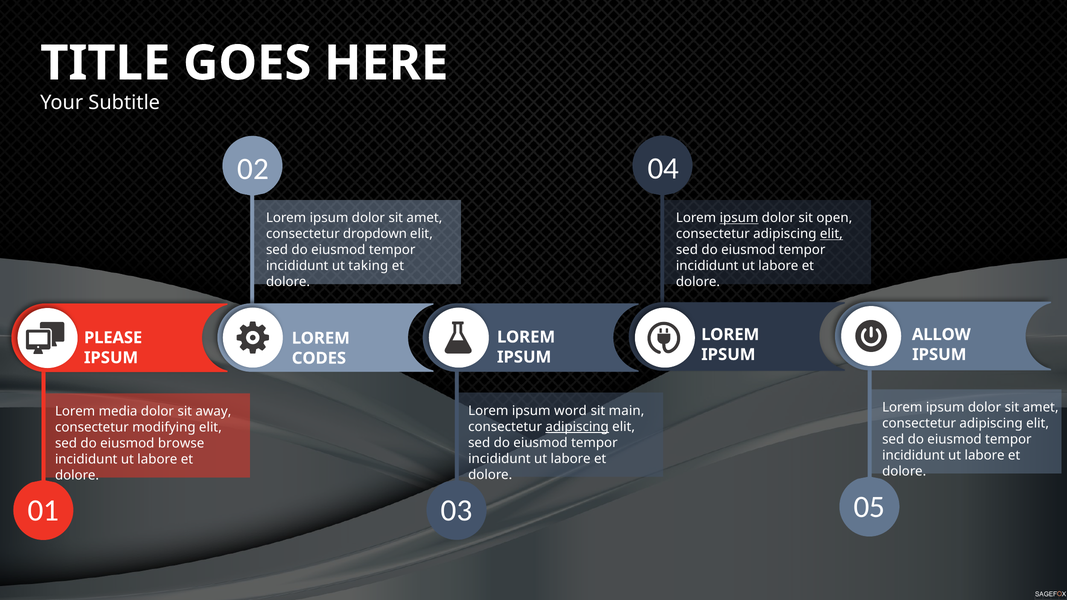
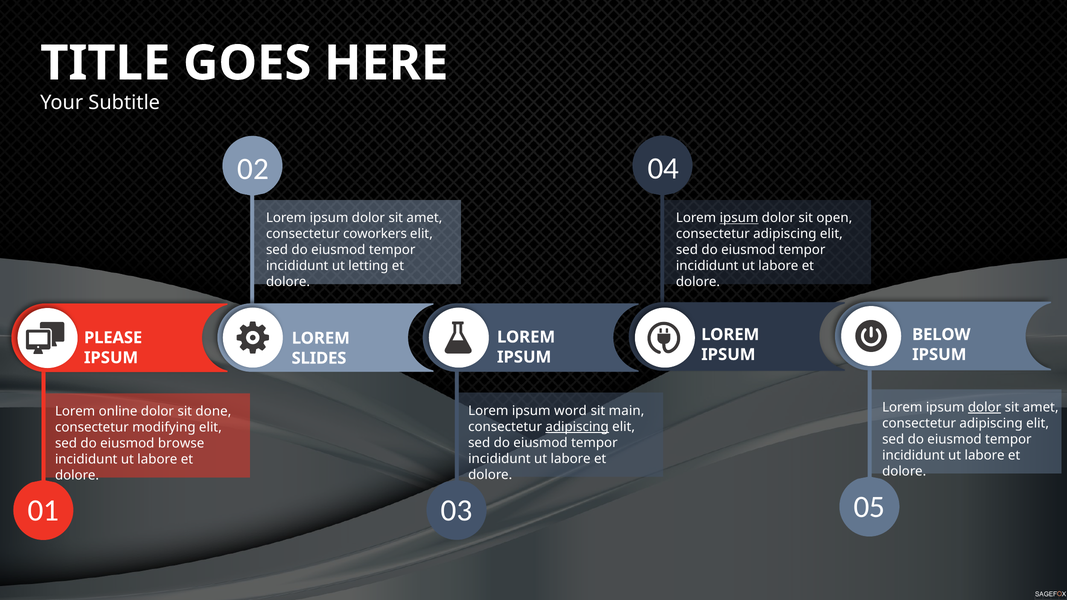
dropdown: dropdown -> coworkers (375, 234)
elit underline: present -> none (831, 234)
taking: taking -> letting (368, 266)
ALLOW: ALLOW -> BELOW (941, 335)
CODES: CODES -> SLIDES (319, 358)
dolor underline: none -> present (985, 407)
media: media -> online (118, 412)
away: away -> done (213, 412)
